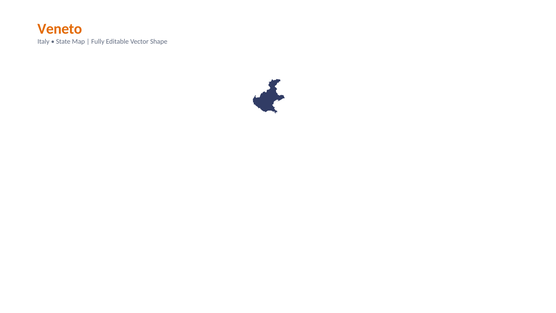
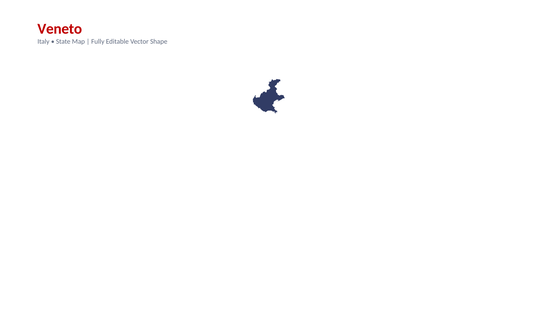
Veneto colour: orange -> red (60, 29)
